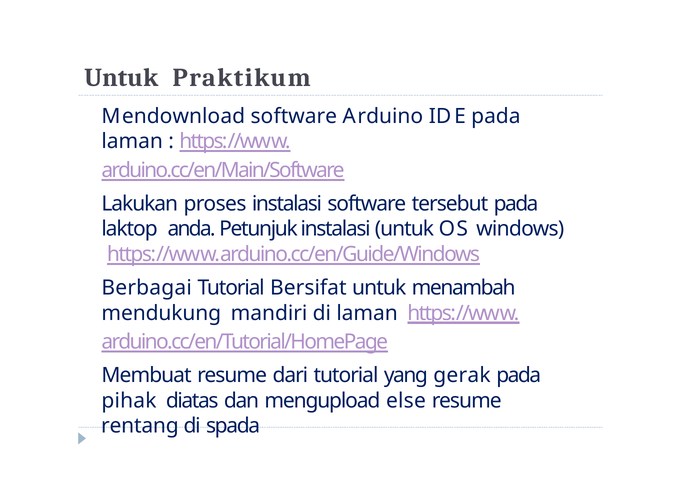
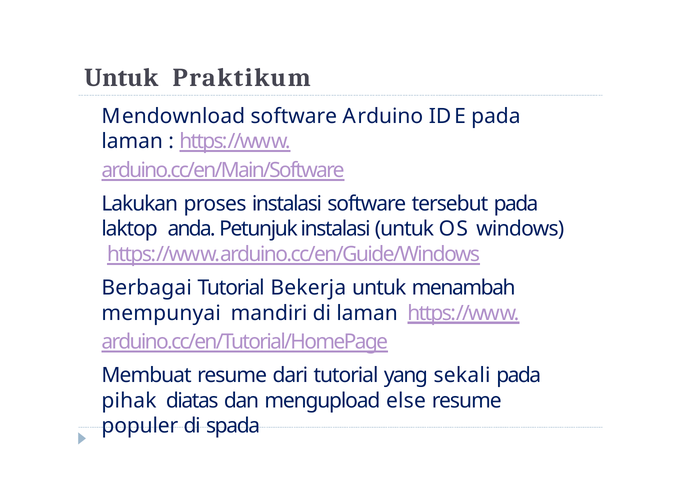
Bersifat: Bersifat -> Bekerja (308, 288)
mendukung: mendukung -> mempunyai (161, 313)
gerak: gerak -> sekali (462, 375)
rentang: rentang -> populer (140, 426)
